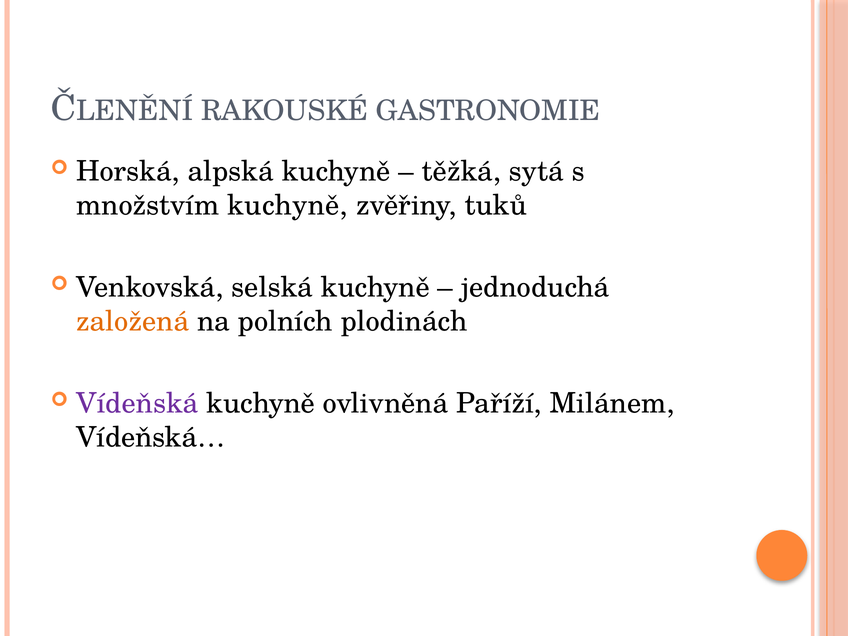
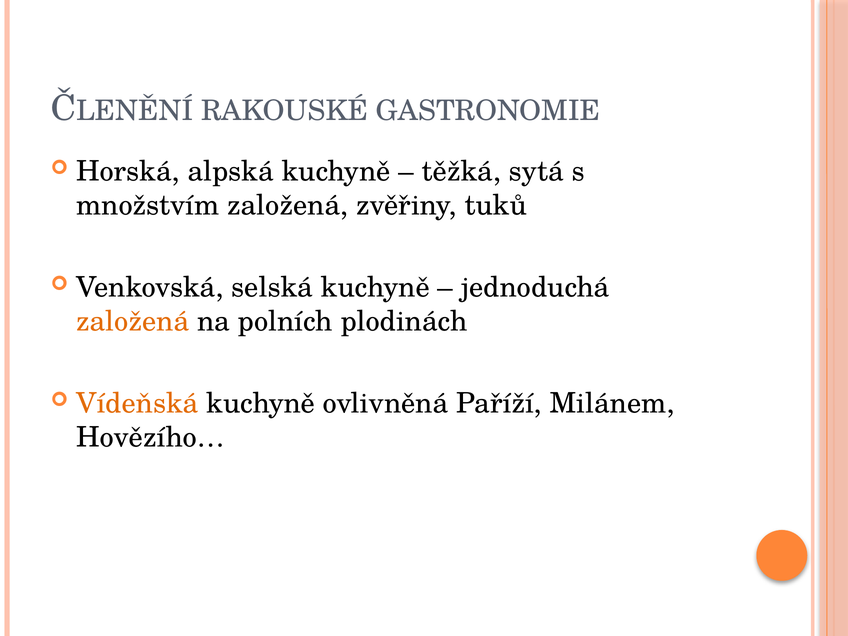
množstvím kuchyně: kuchyně -> založená (288, 205)
Vídeňská colour: purple -> orange (137, 403)
Vídeňská…: Vídeňská… -> Hovězího… (151, 437)
